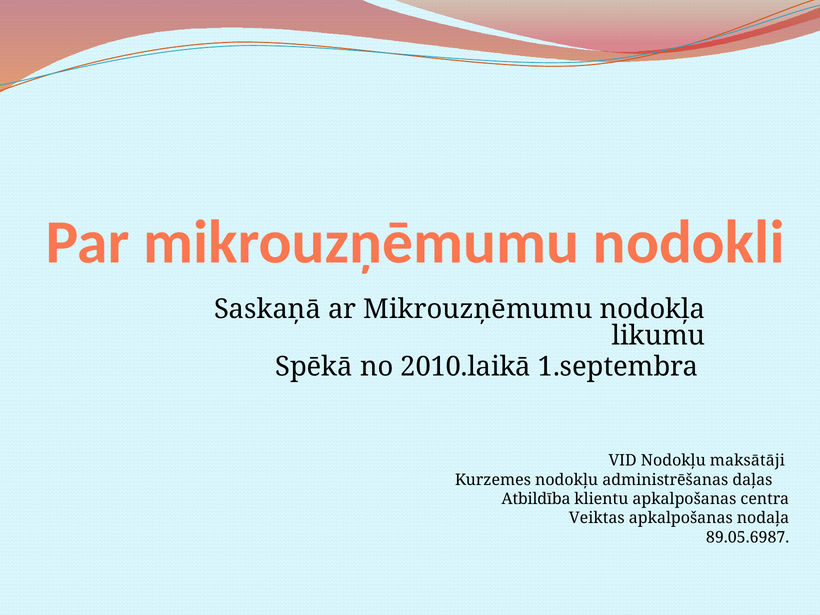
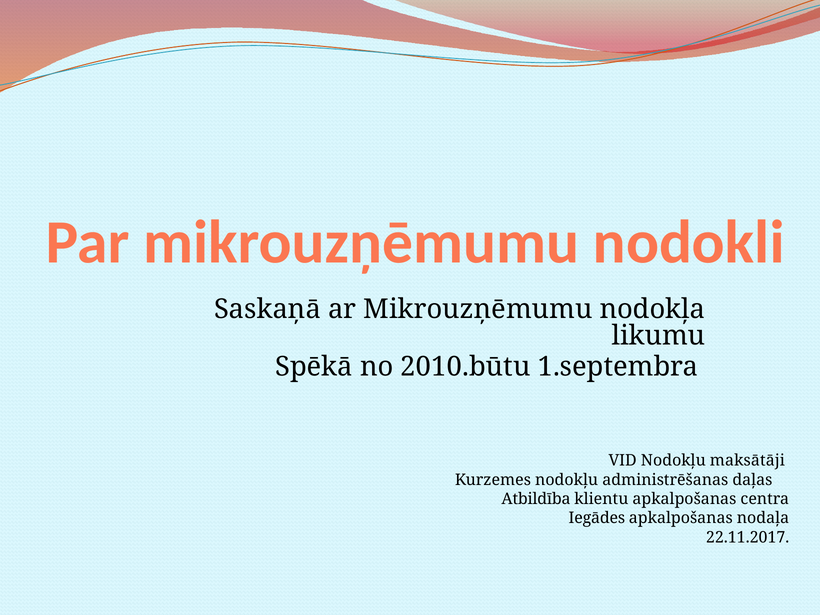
2010.laikā: 2010.laikā -> 2010.būtu (465, 367)
Veiktas: Veiktas -> Iegādes (597, 518)
89.05.6987: 89.05.6987 -> 22.11.2017 (748, 537)
